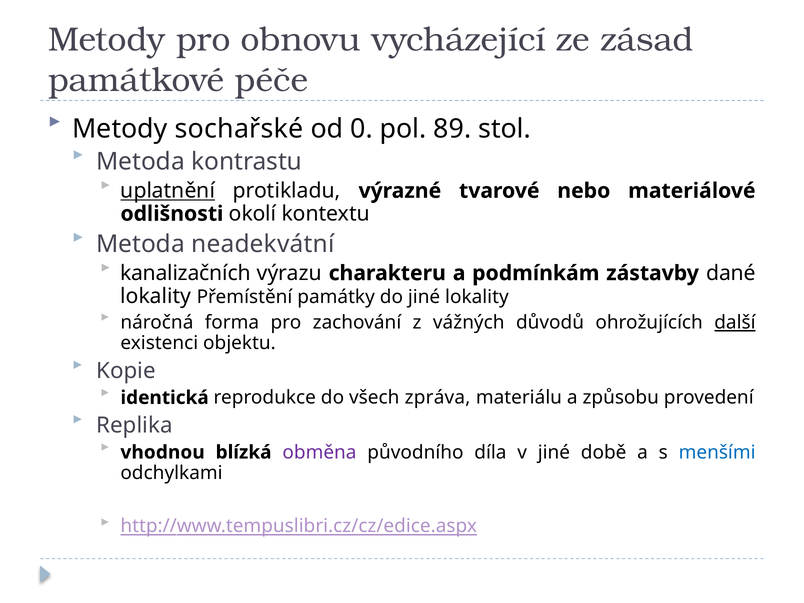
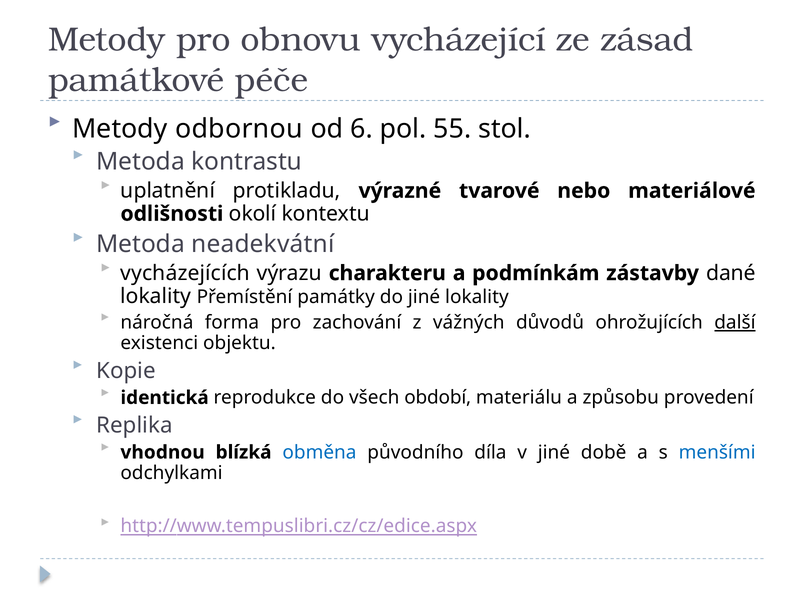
sochařské: sochařské -> odbornou (239, 129)
0: 0 -> 6 (362, 129)
89: 89 -> 55 (452, 129)
uplatnění underline: present -> none (168, 191)
kanalizačních: kanalizačních -> vycházejících (185, 273)
zpráva: zpráva -> období (438, 398)
obměna colour: purple -> blue (319, 452)
